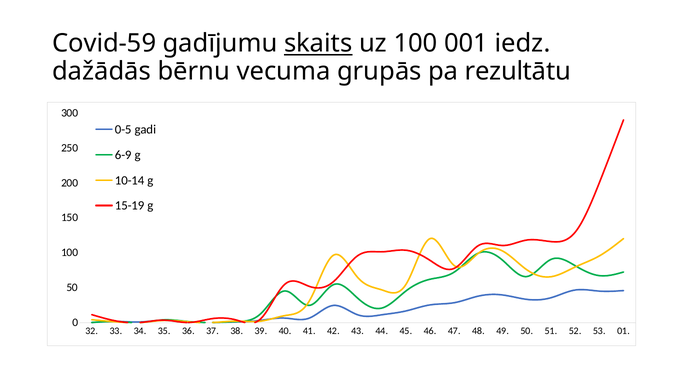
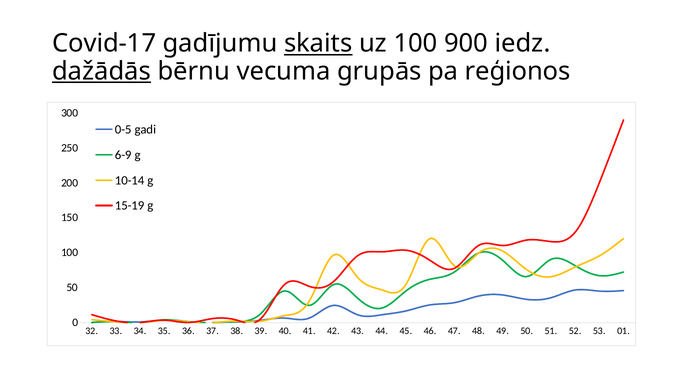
Covid-59: Covid-59 -> Covid-17 (104, 44)
001: 001 -> 900 (466, 44)
dažādās underline: none -> present (101, 71)
rezultātu: rezultātu -> reģionos (518, 71)
